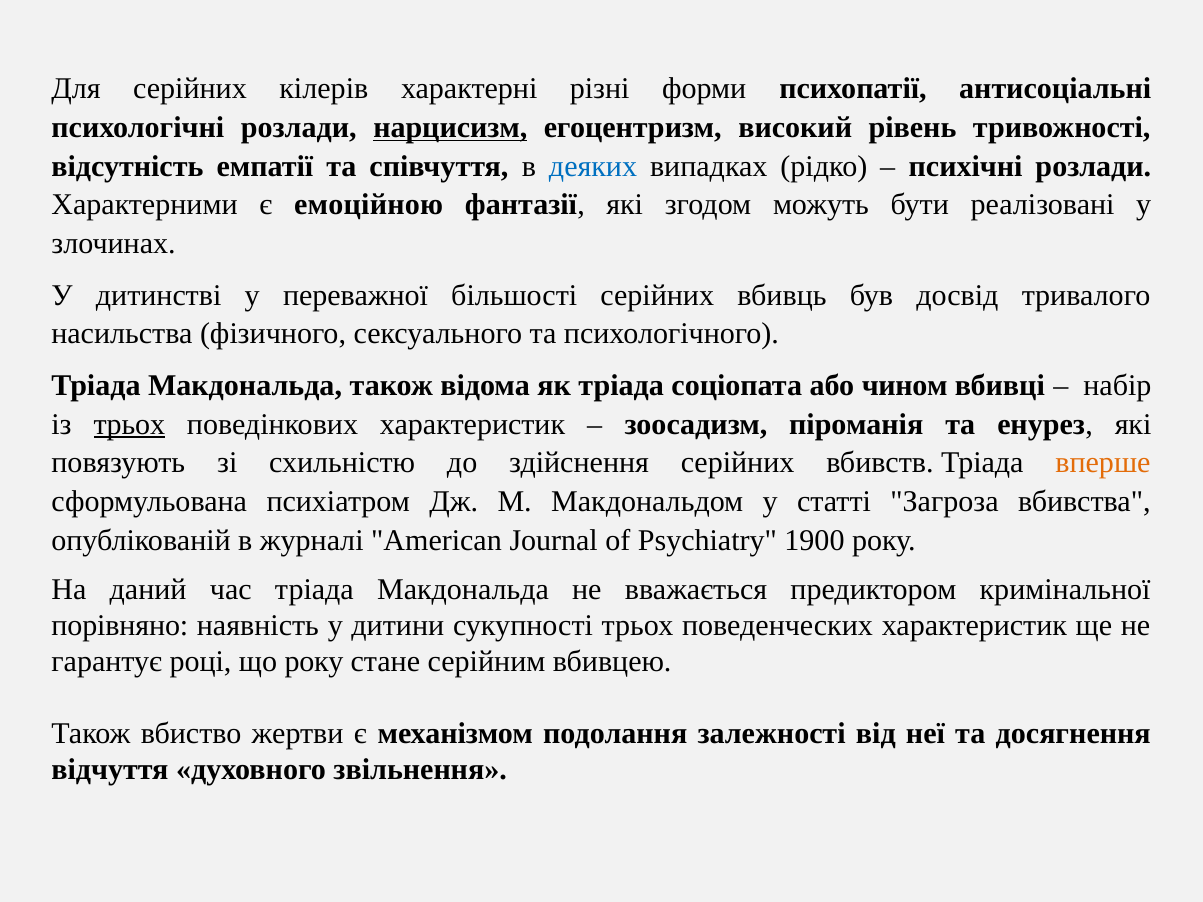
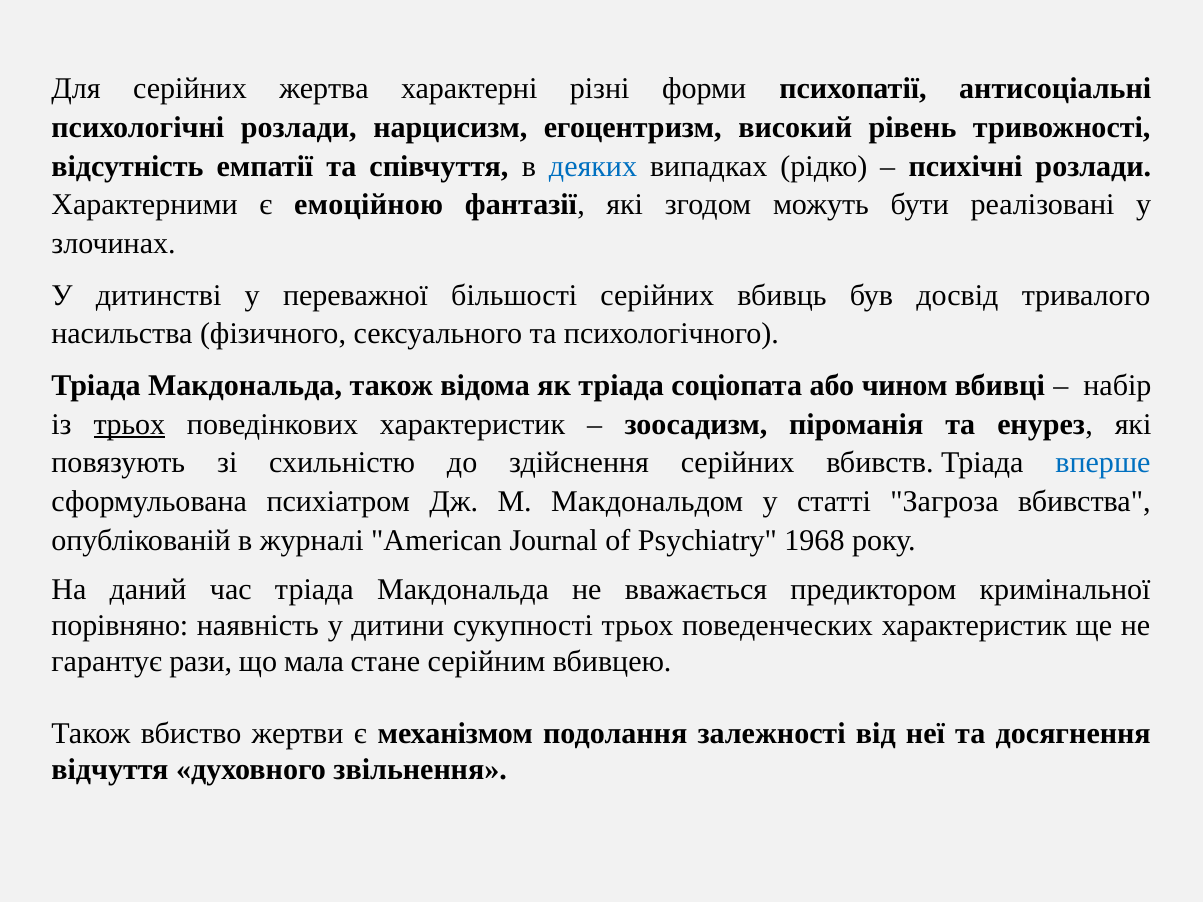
кілерів: кілерів -> жертва (324, 89)
нарцисизм underline: present -> none (450, 128)
вперше colour: orange -> blue (1103, 463)
1900: 1900 -> 1968 (814, 540)
році: році -> рази (201, 662)
що року: року -> мала (314, 662)
